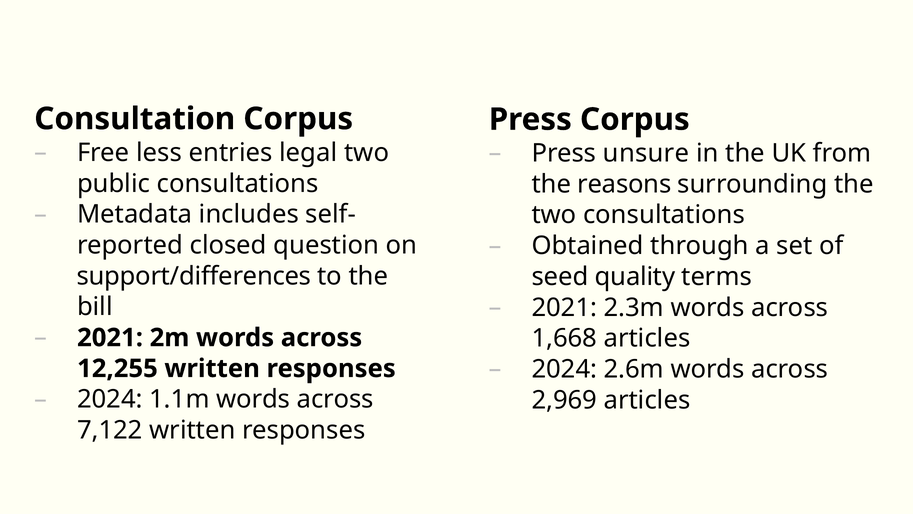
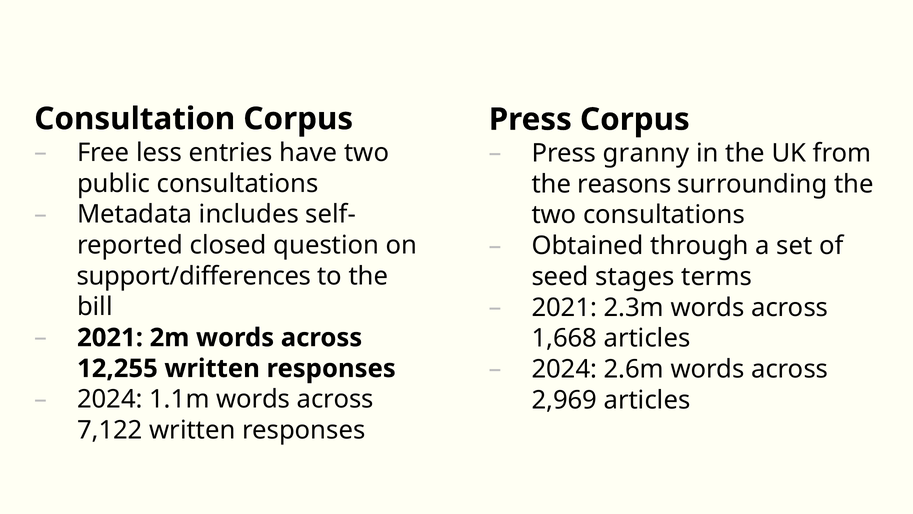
legal: legal -> have (308, 153)
unsure: unsure -> granny (646, 153)
quality: quality -> stages (635, 276)
